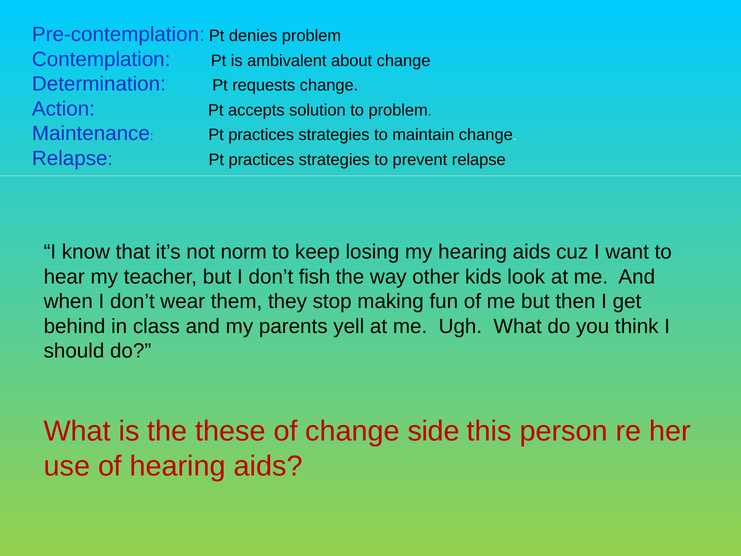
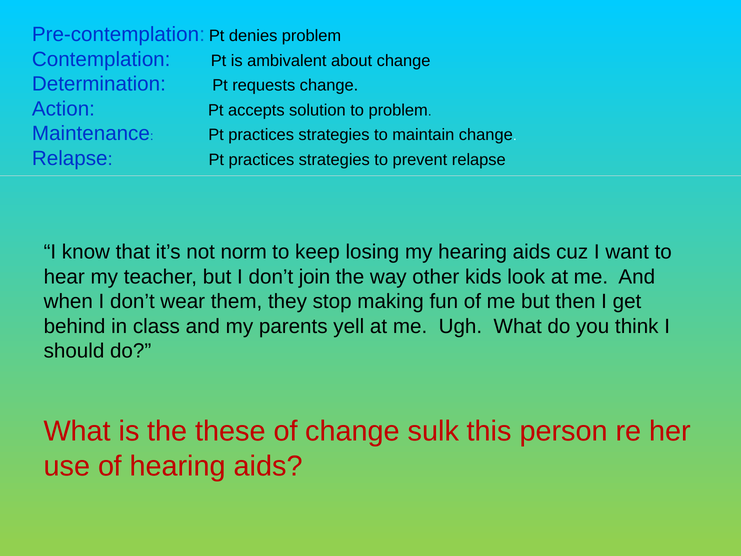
fish: fish -> join (315, 277)
side: side -> sulk (433, 431)
